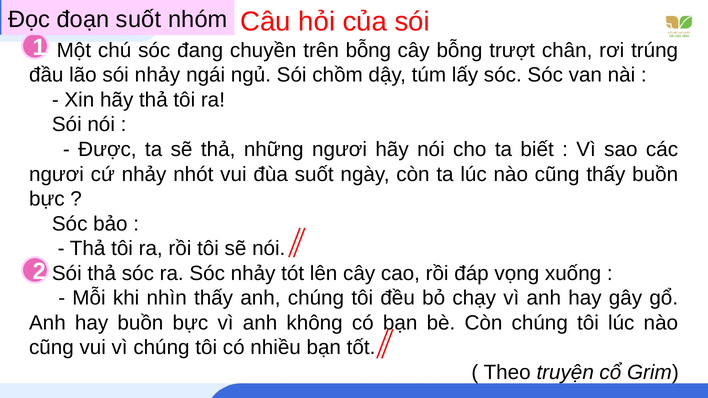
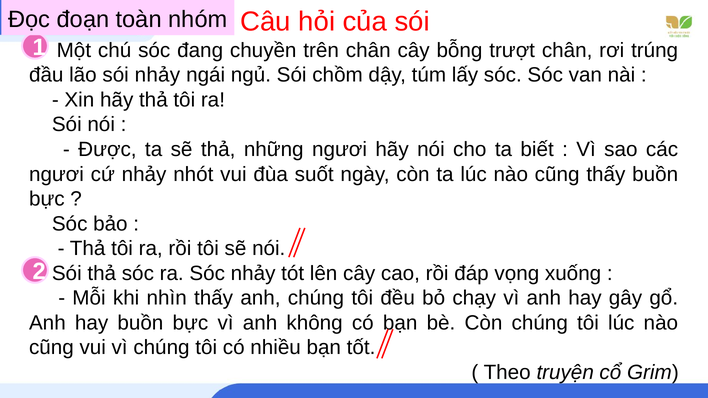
đoạn suốt: suốt -> toàn (139, 19)
trên bỗng: bỗng -> chân (368, 50)
